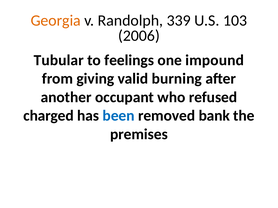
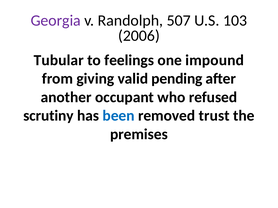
Georgia colour: orange -> purple (56, 20)
339: 339 -> 507 (179, 20)
burning: burning -> pending (177, 79)
charged: charged -> scrutiny (48, 116)
bank: bank -> trust (214, 116)
